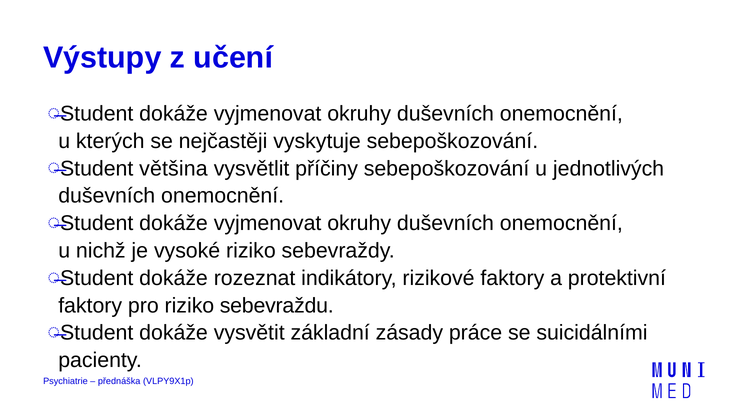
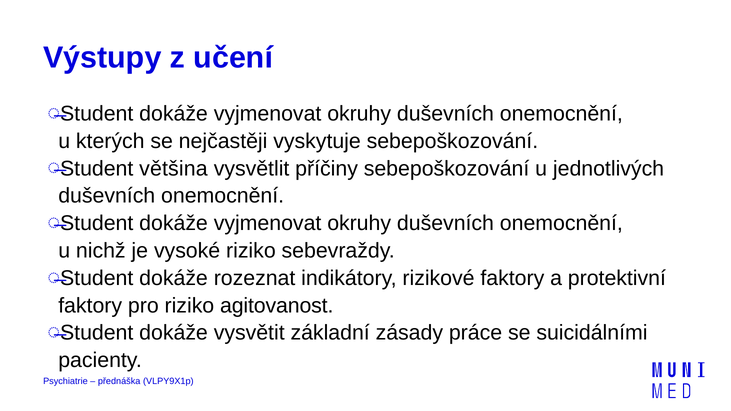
sebevraždu: sebevraždu -> agitovanost (277, 306)
